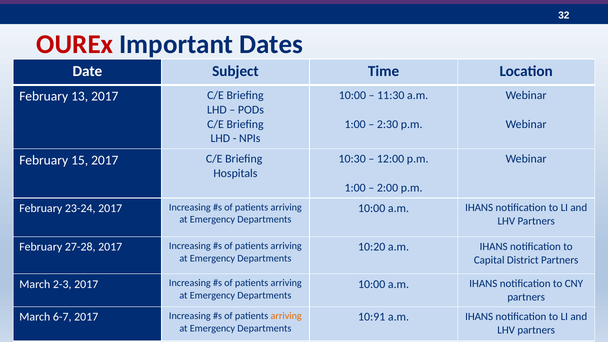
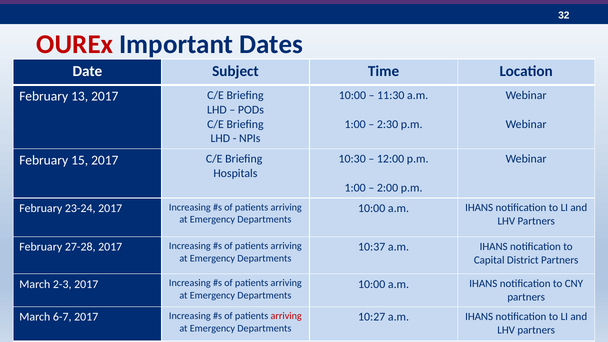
10:20: 10:20 -> 10:37 (372, 247)
arriving colour: orange -> red (286, 316)
10:91: 10:91 -> 10:27 (372, 317)
